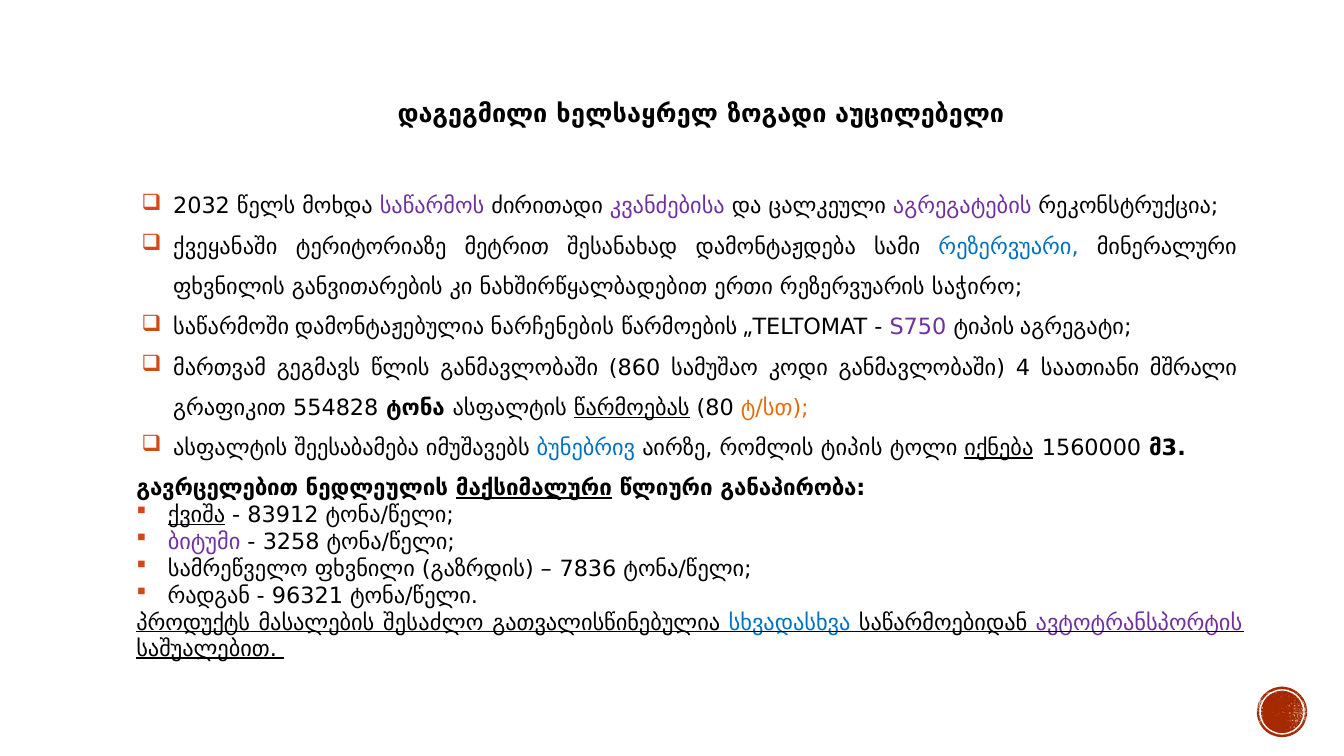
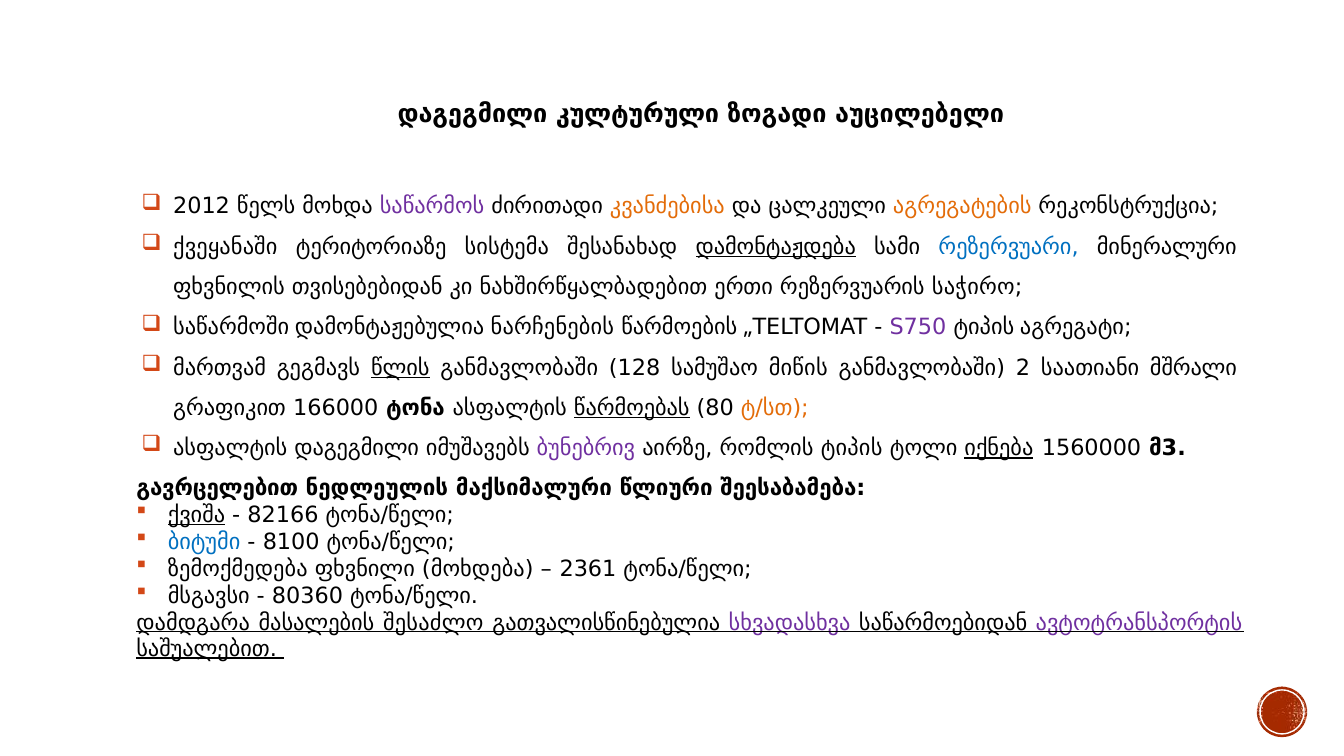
ხელსაყრელ: ხელსაყრელ -> კულტურული (638, 114)
2032: 2032 -> 2012 (202, 207)
კვანძებისა colour: purple -> orange (667, 207)
აგრეგატების colour: purple -> orange (962, 207)
მეტრით: მეტრით -> სისტემა (507, 247)
დამონტაჟდება underline: none -> present (776, 247)
განვითარების: განვითარების -> თვისებებიდან (367, 287)
წლის underline: none -> present (400, 368)
860: 860 -> 128 (635, 368)
კოდი: კოდი -> მიწის (798, 368)
4: 4 -> 2 (1023, 368)
554828: 554828 -> 166000 (336, 408)
ასფალტის შეესაბამება: შეესაბამება -> დაგეგმილი (357, 448)
ბუნებრივ colour: blue -> purple (586, 448)
მაქსიმალური underline: present -> none (534, 488)
განაპირობა: განაპირობა -> შეესაბამება (793, 488)
83912: 83912 -> 82166 (283, 515)
ბიტუმი colour: purple -> blue (204, 542)
3258: 3258 -> 8100 (291, 542)
სამრეწველო: სამრეწველო -> ზემოქმედება (238, 569)
გაზრდის: გაზრდის -> მოხდება (478, 569)
7836: 7836 -> 2361 (588, 569)
რადგან: რადგან -> მსგავსი (209, 596)
96321: 96321 -> 80360 (308, 596)
პროდუქტს: პროდუქტს -> დამდგარა (193, 623)
სხვადასხვა colour: blue -> purple (790, 623)
